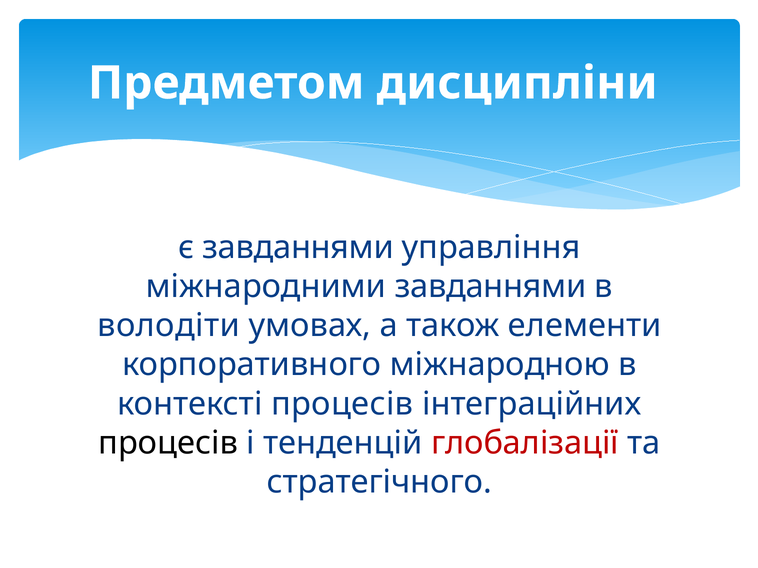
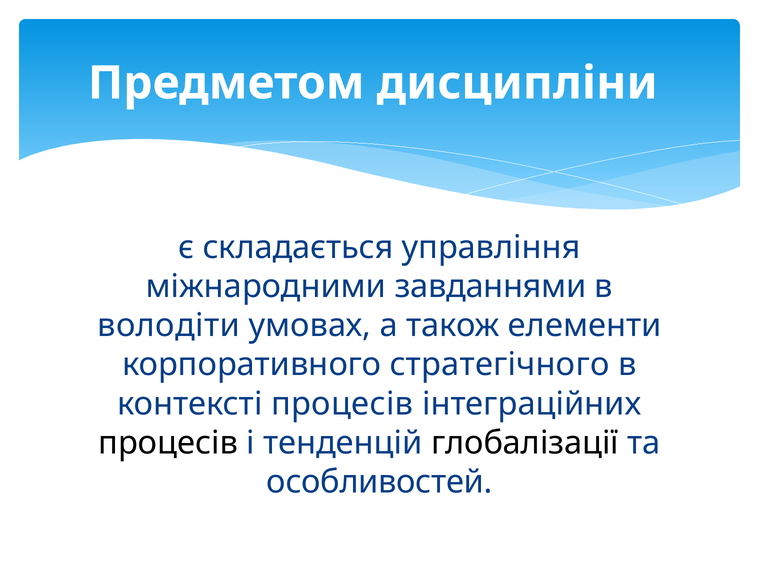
є завданнями: завданнями -> складається (298, 247)
міжнародною: міжнародною -> стратегічного (500, 365)
глобалізації colour: red -> black (525, 443)
стратегічного: стратегічного -> особливостей (379, 483)
